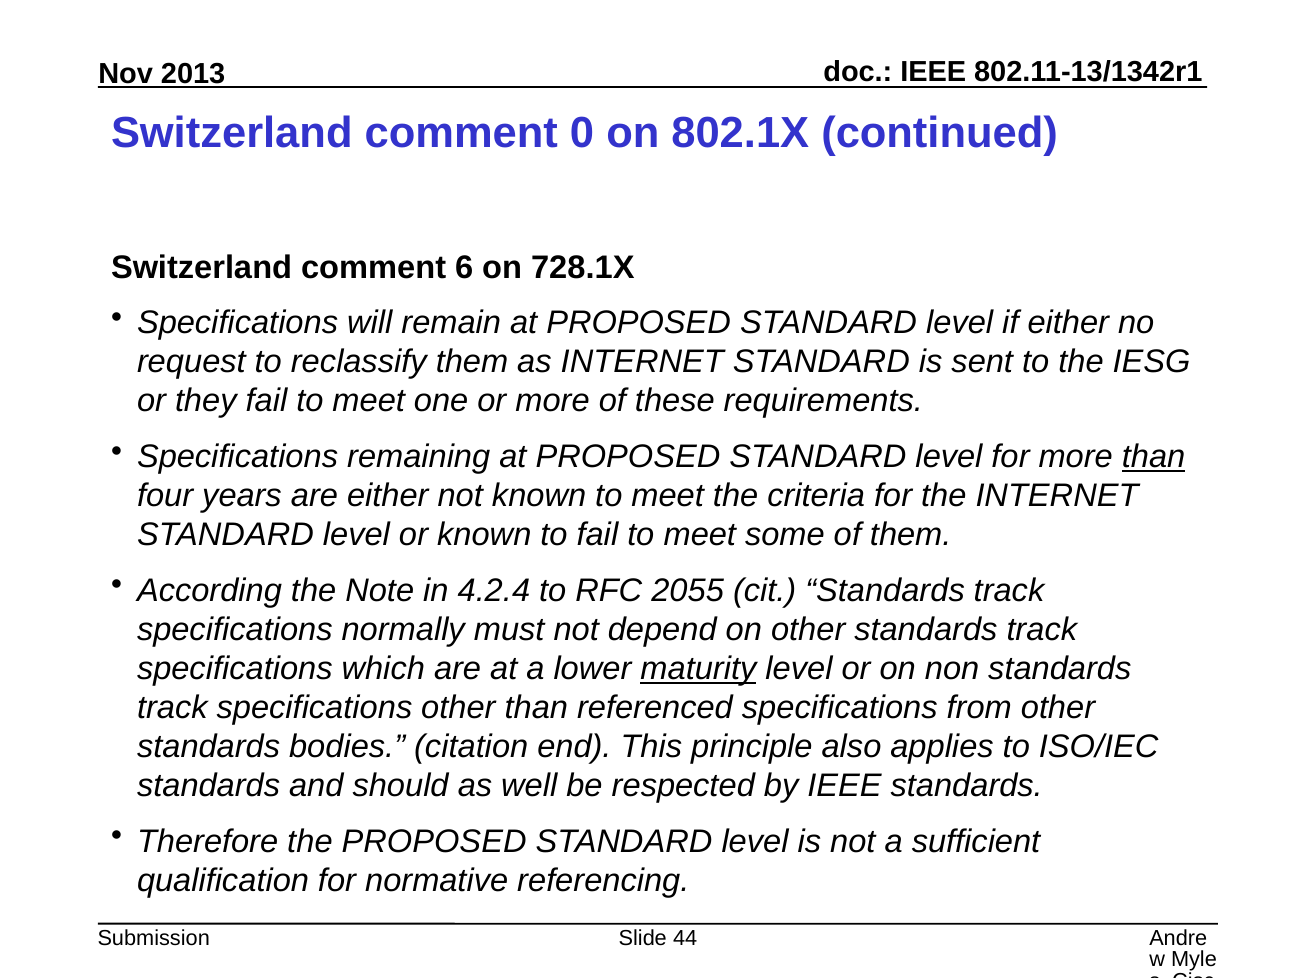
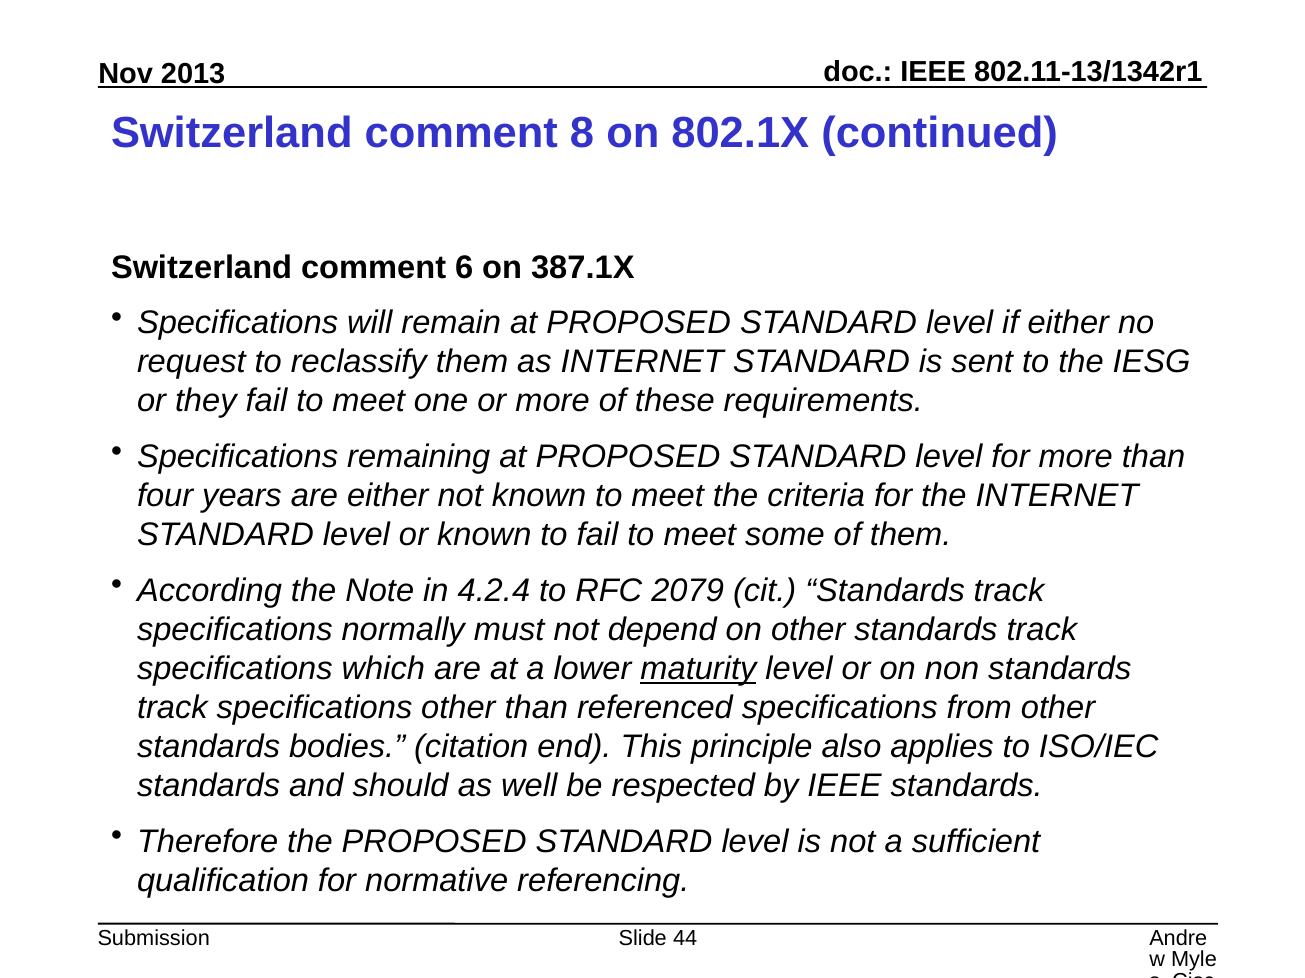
0: 0 -> 8 (582, 134)
728.1X: 728.1X -> 387.1X (583, 268)
than underline: present -> none (1154, 457)
2055: 2055 -> 2079 (688, 591)
